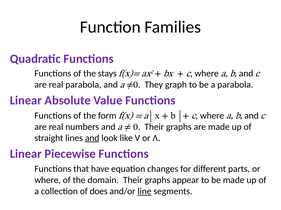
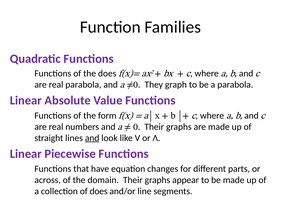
the stays: stays -> does (107, 74)
where: where -> across (48, 181)
line underline: present -> none (144, 192)
